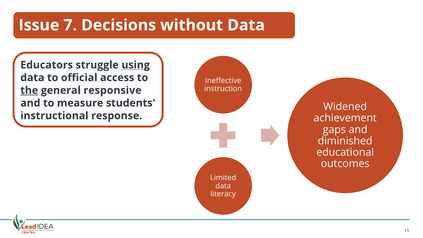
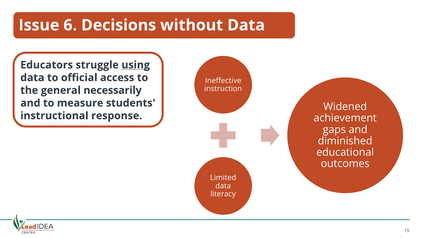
7: 7 -> 6 (70, 25)
the underline: present -> none (29, 90)
responsive: responsive -> necessarily (113, 90)
